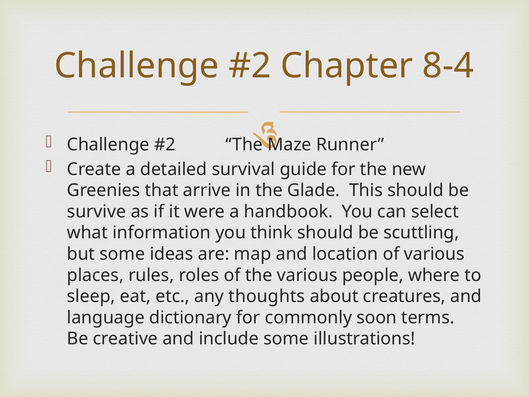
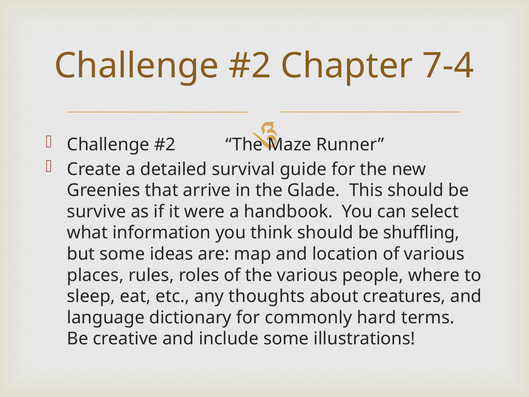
8-4: 8-4 -> 7-4 (448, 66)
scuttling: scuttling -> shuffling (421, 233)
soon: soon -> hard (377, 317)
